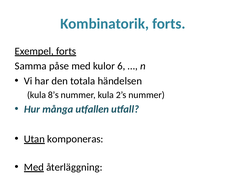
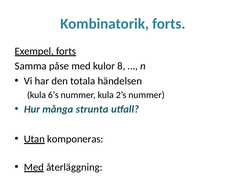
6: 6 -> 8 (121, 66)
8’s: 8’s -> 6’s (53, 95)
utfallen: utfallen -> strunta (92, 109)
